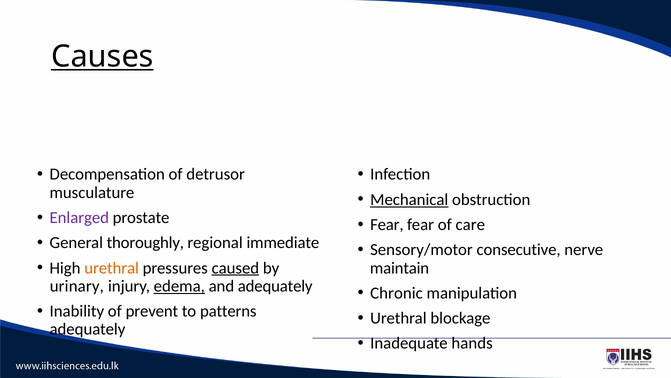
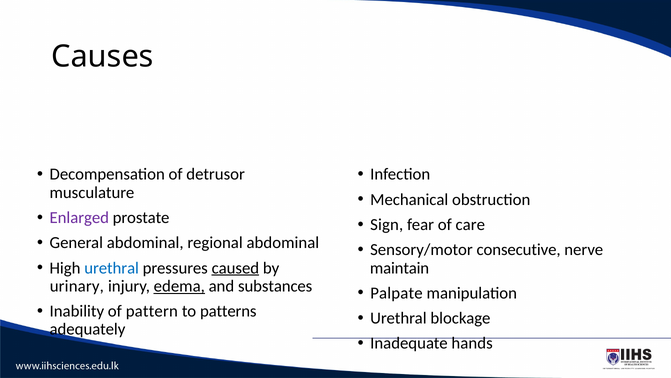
Causes underline: present -> none (102, 56)
Mechanical underline: present -> none (409, 199)
Fear: Fear -> Sign (387, 224)
General thoroughly: thoroughly -> abdominal (145, 242)
regional immediate: immediate -> abdominal (283, 242)
urethral colour: orange -> blue (112, 268)
and adequately: adequately -> substances (275, 286)
Chronic: Chronic -> Palpate (396, 293)
prevent: prevent -> pattern (152, 311)
